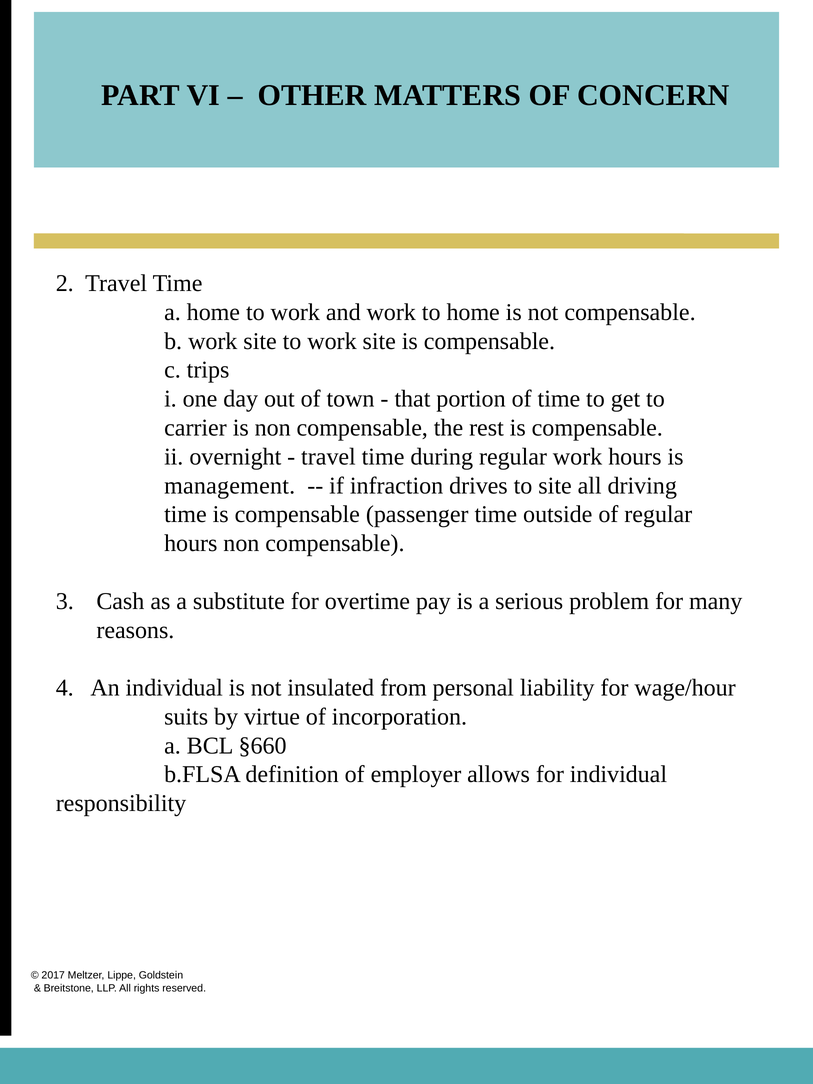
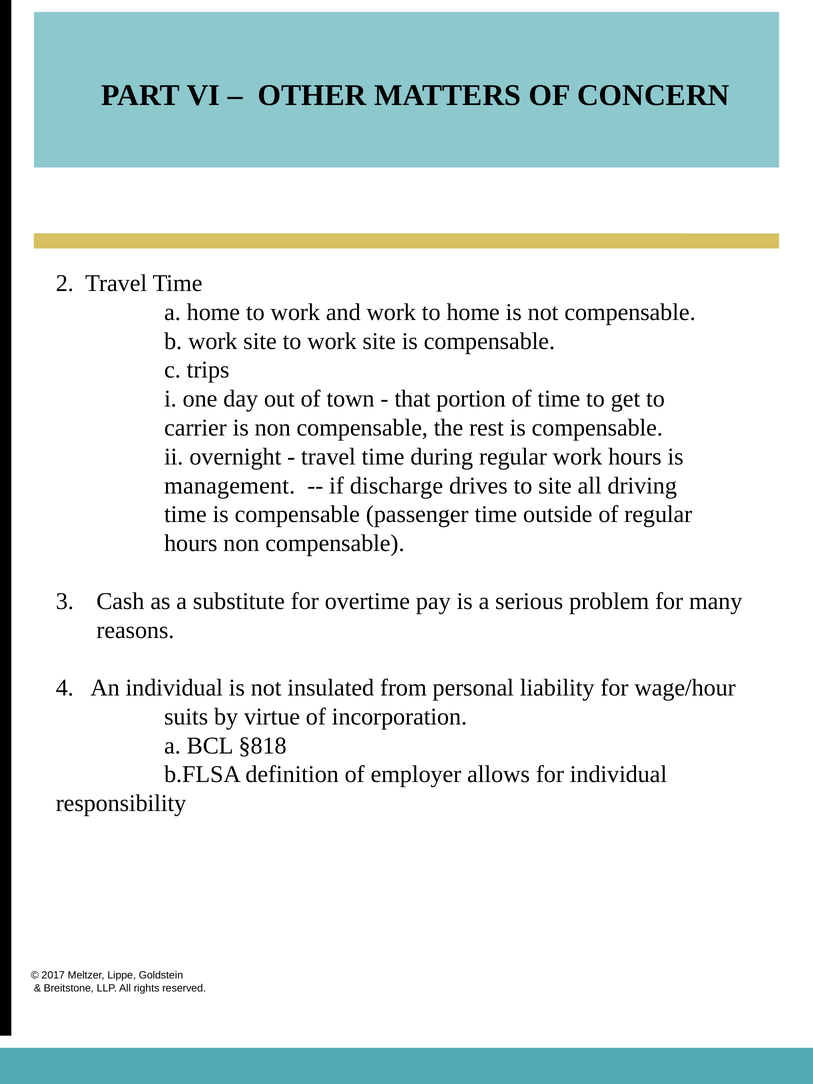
infraction: infraction -> discharge (396, 486)
§660: §660 -> §818 (263, 746)
